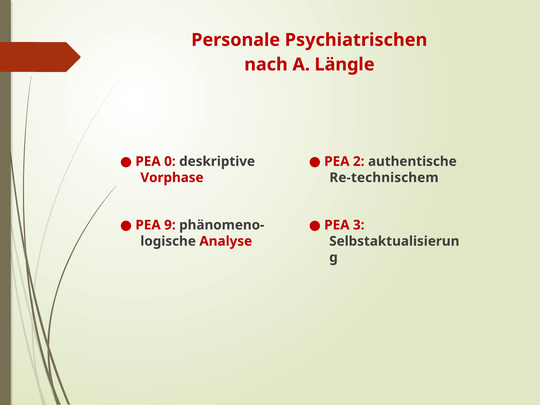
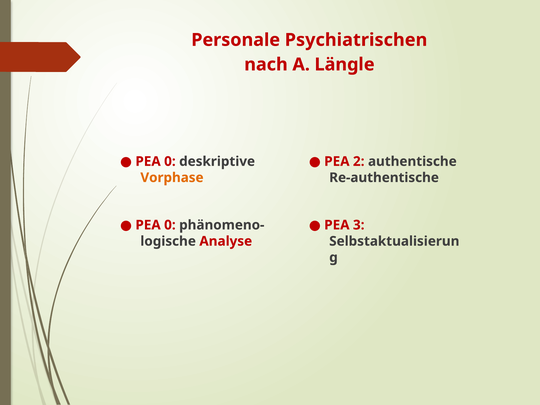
Vorphase colour: red -> orange (172, 178)
Re-technischem: Re-technischem -> Re-authentische (384, 178)
9: 9 -> 0 (170, 225)
